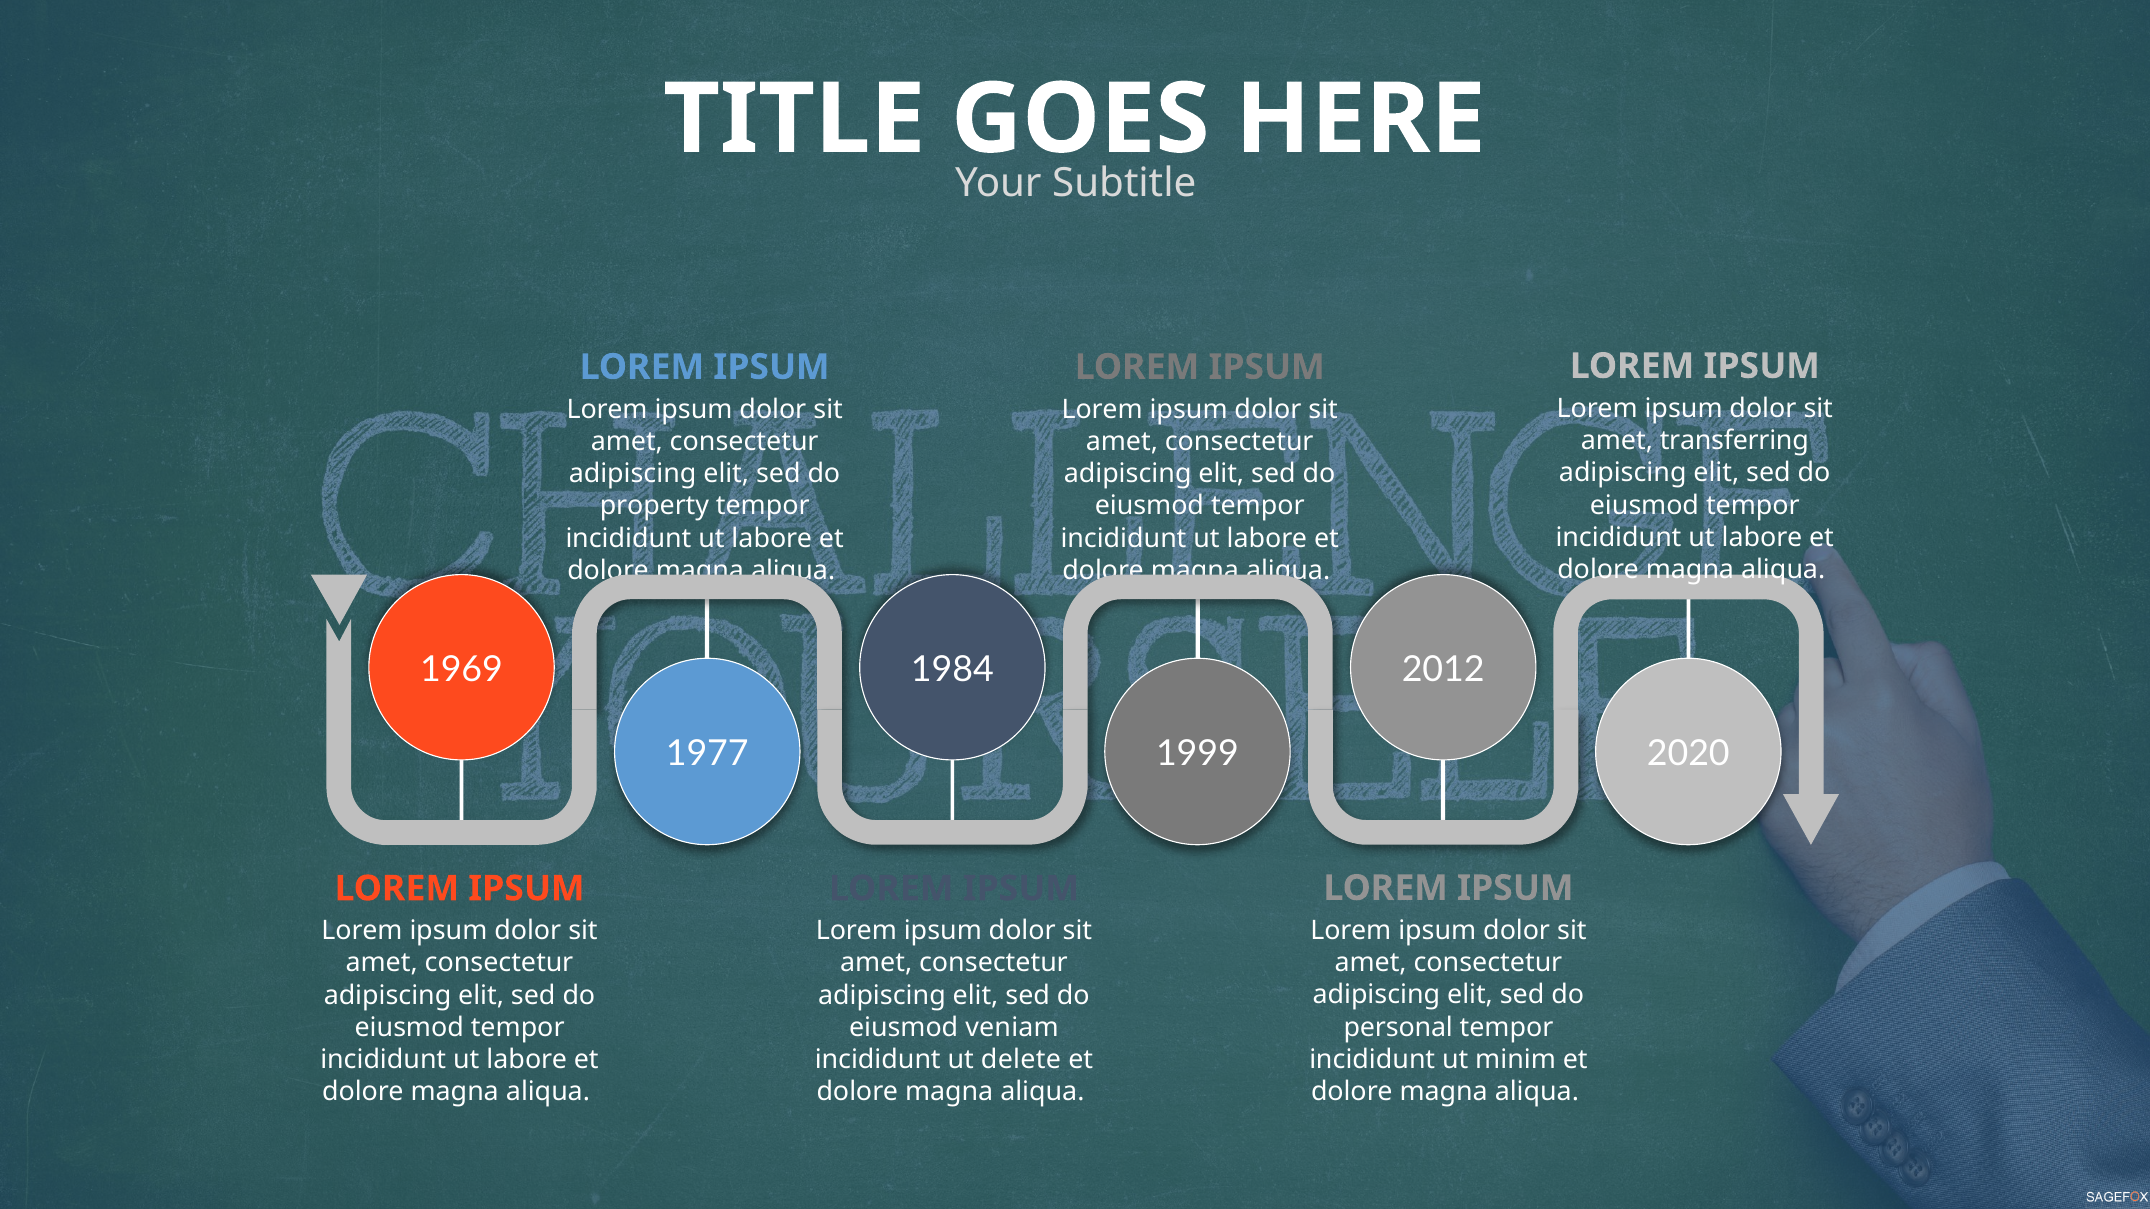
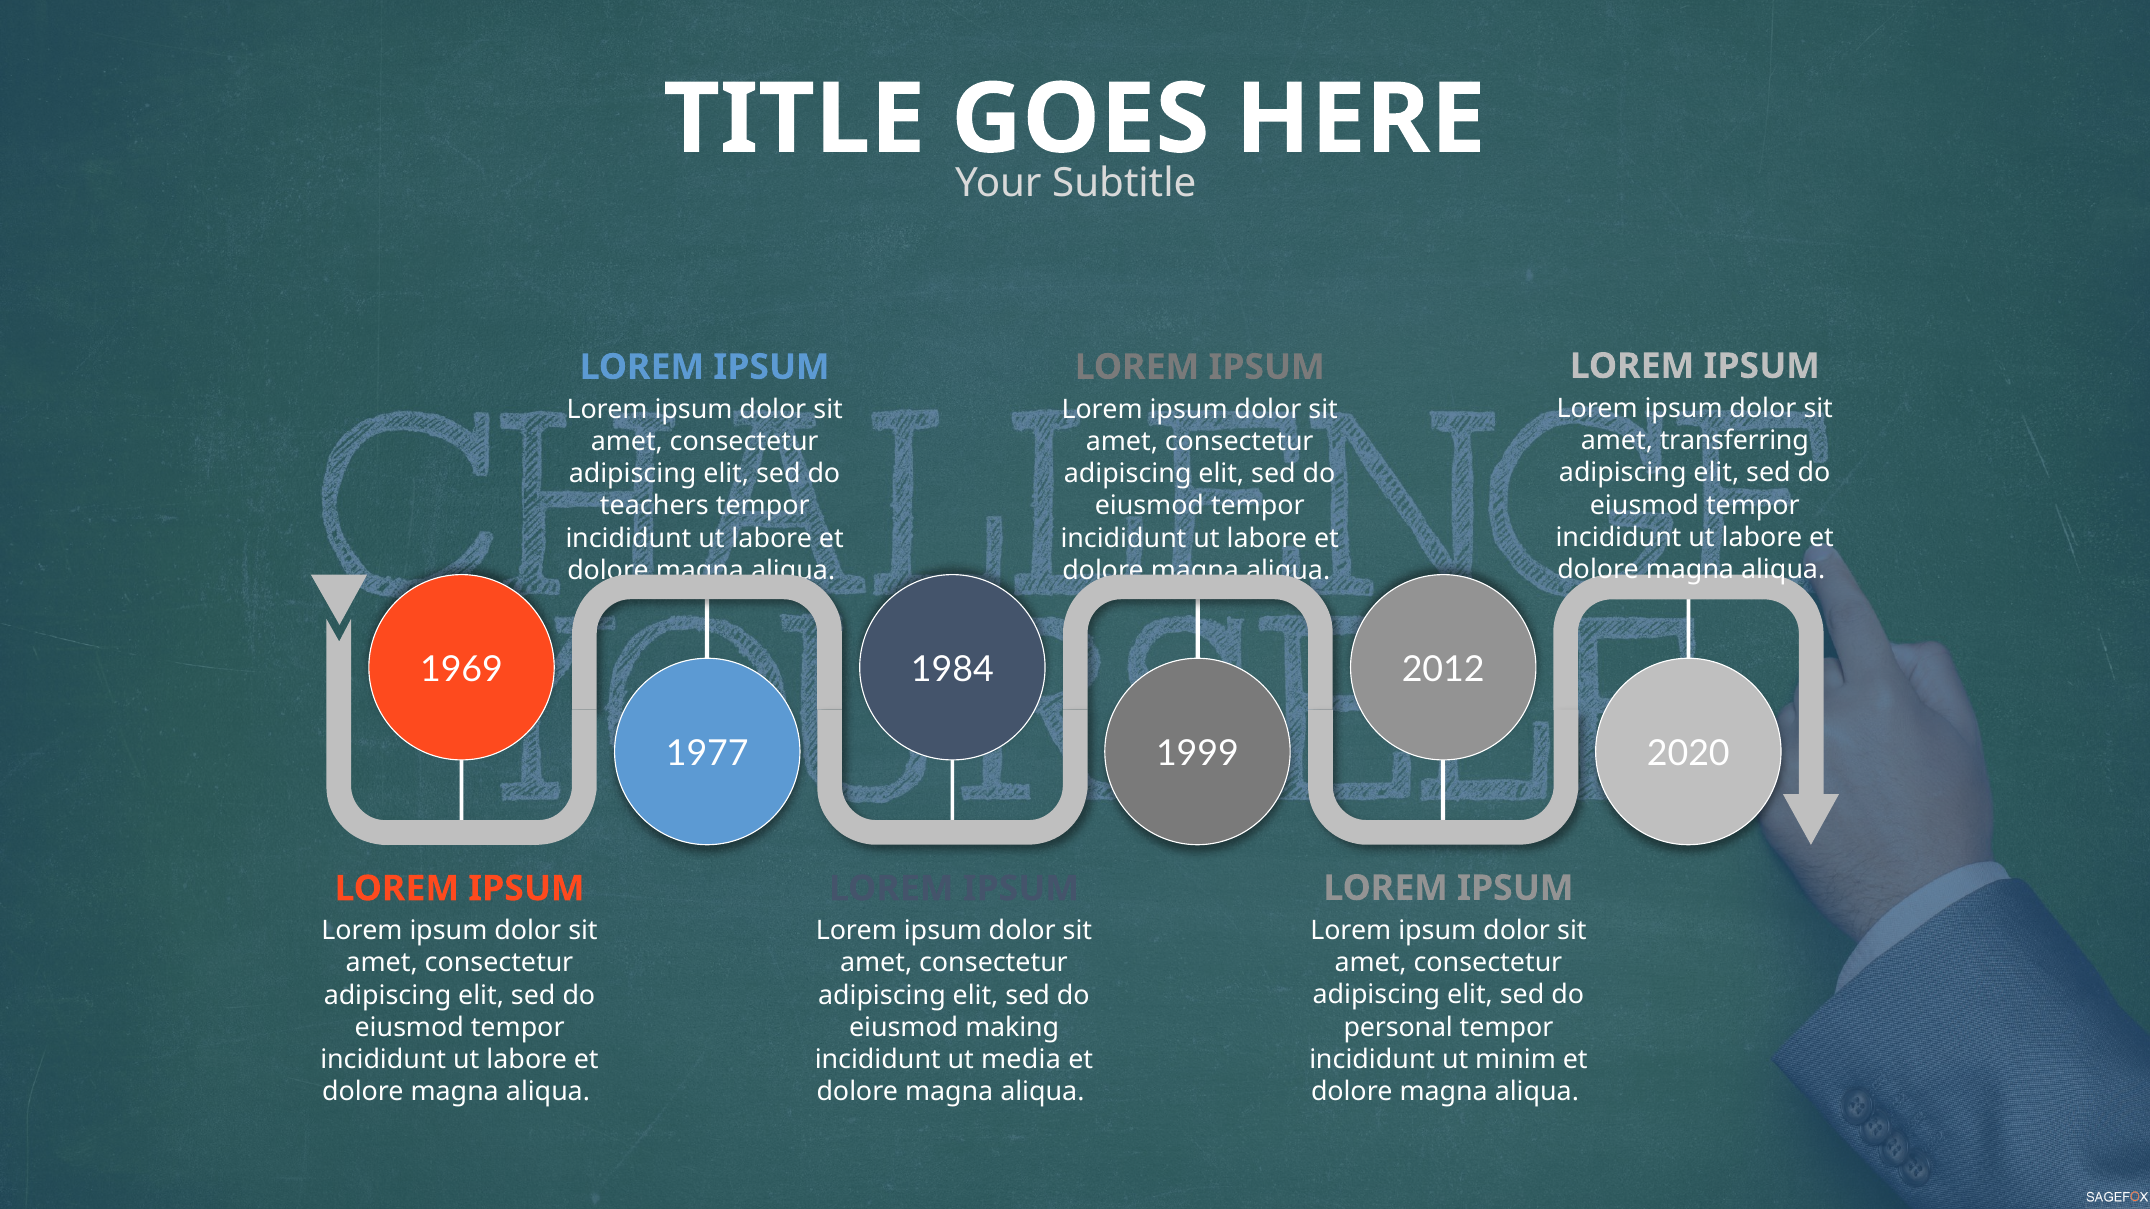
property: property -> teachers (654, 506)
veniam: veniam -> making (1012, 1028)
delete: delete -> media (1021, 1060)
